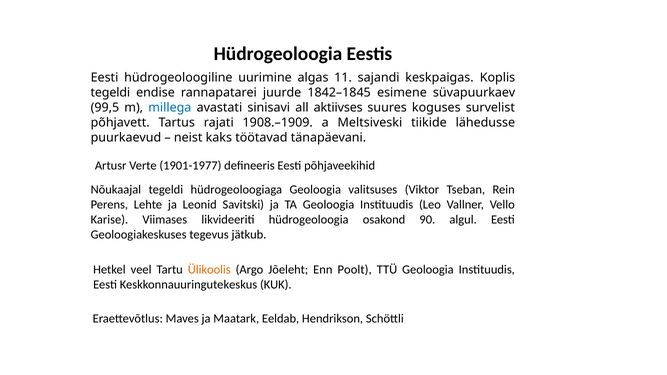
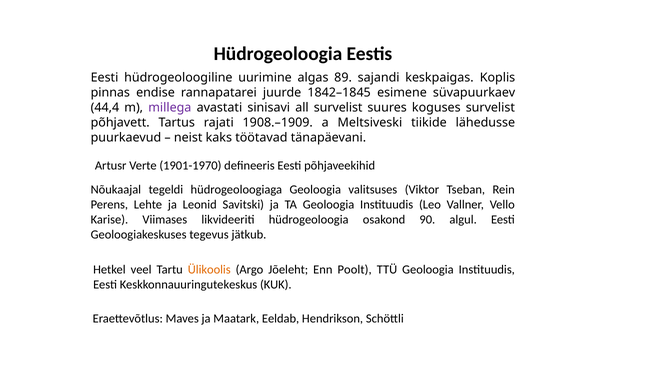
11: 11 -> 89 (343, 78)
tegeldi: tegeldi -> pinnas (110, 93)
99,5: 99,5 -> 44,4 (105, 108)
millega colour: blue -> purple (170, 108)
all aktiivses: aktiivses -> survelist (338, 108)
1901-1977: 1901-1977 -> 1901-1970 (190, 166)
